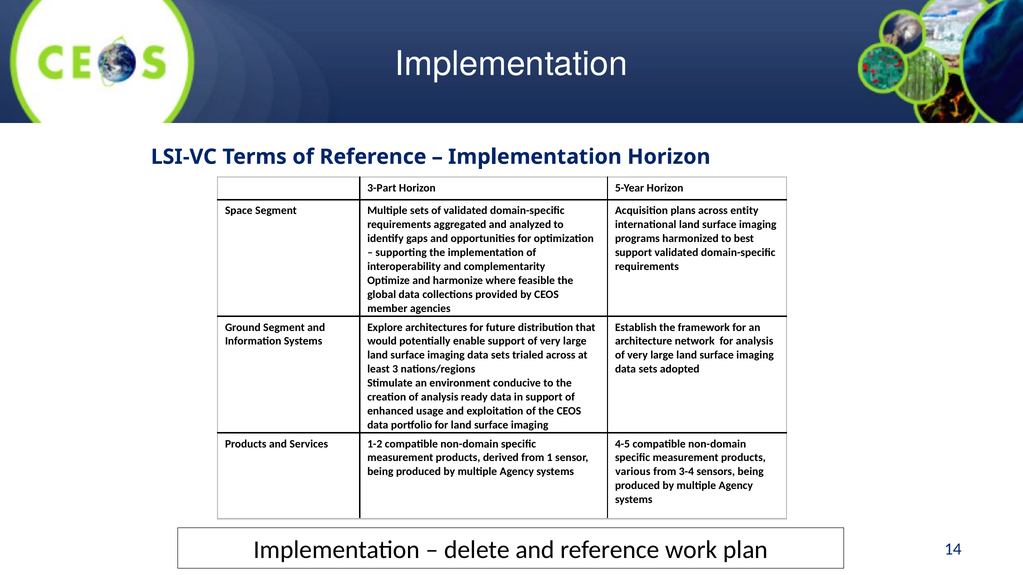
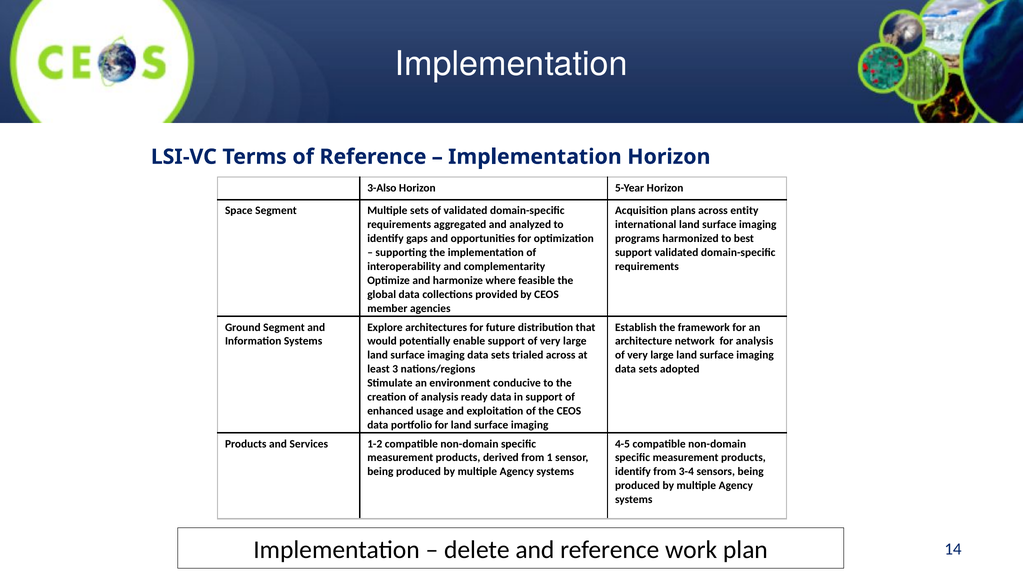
3-Part: 3-Part -> 3-Also (382, 188)
various: various -> identify (633, 472)
